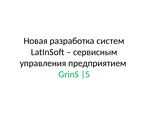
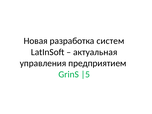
сервисным: сервисным -> актуальная (95, 52)
